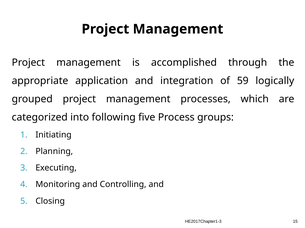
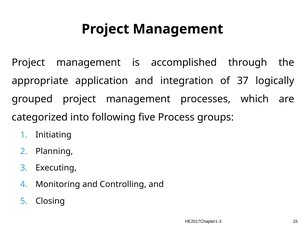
59: 59 -> 37 (243, 81)
